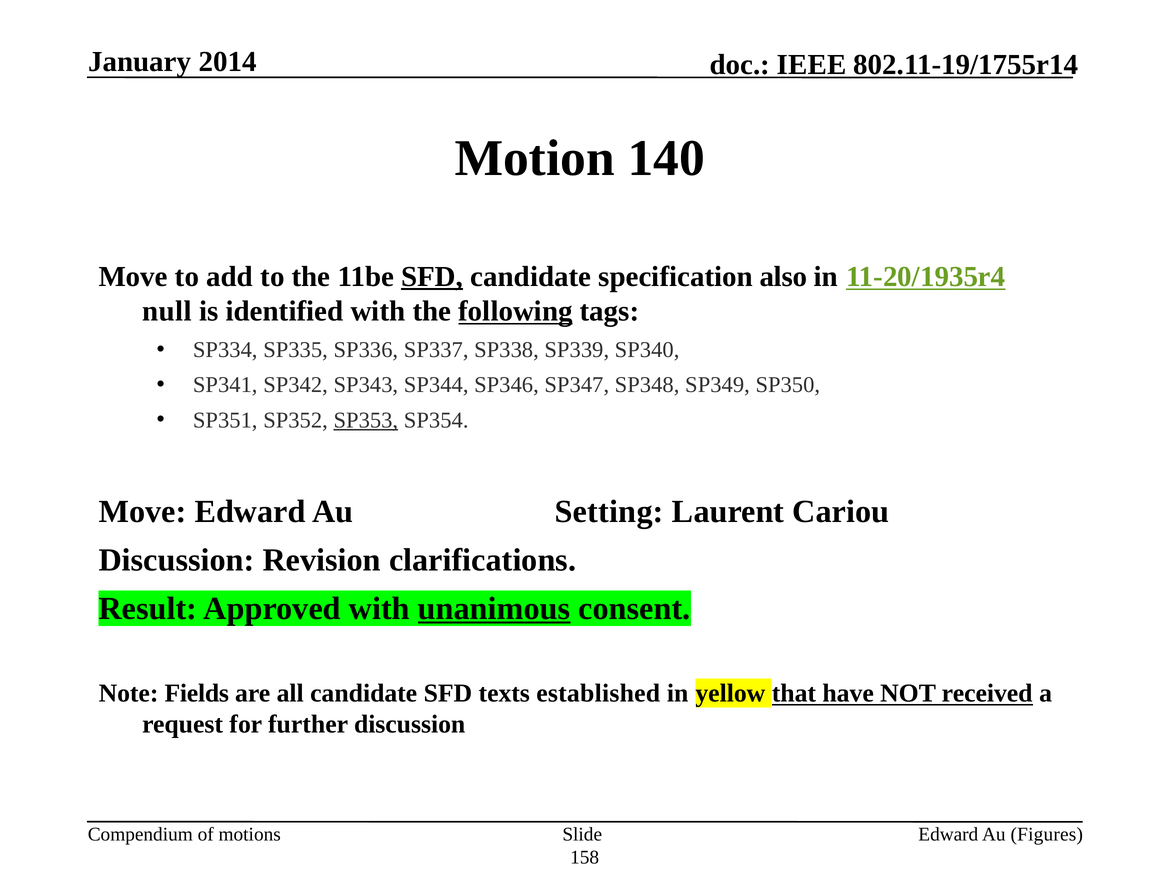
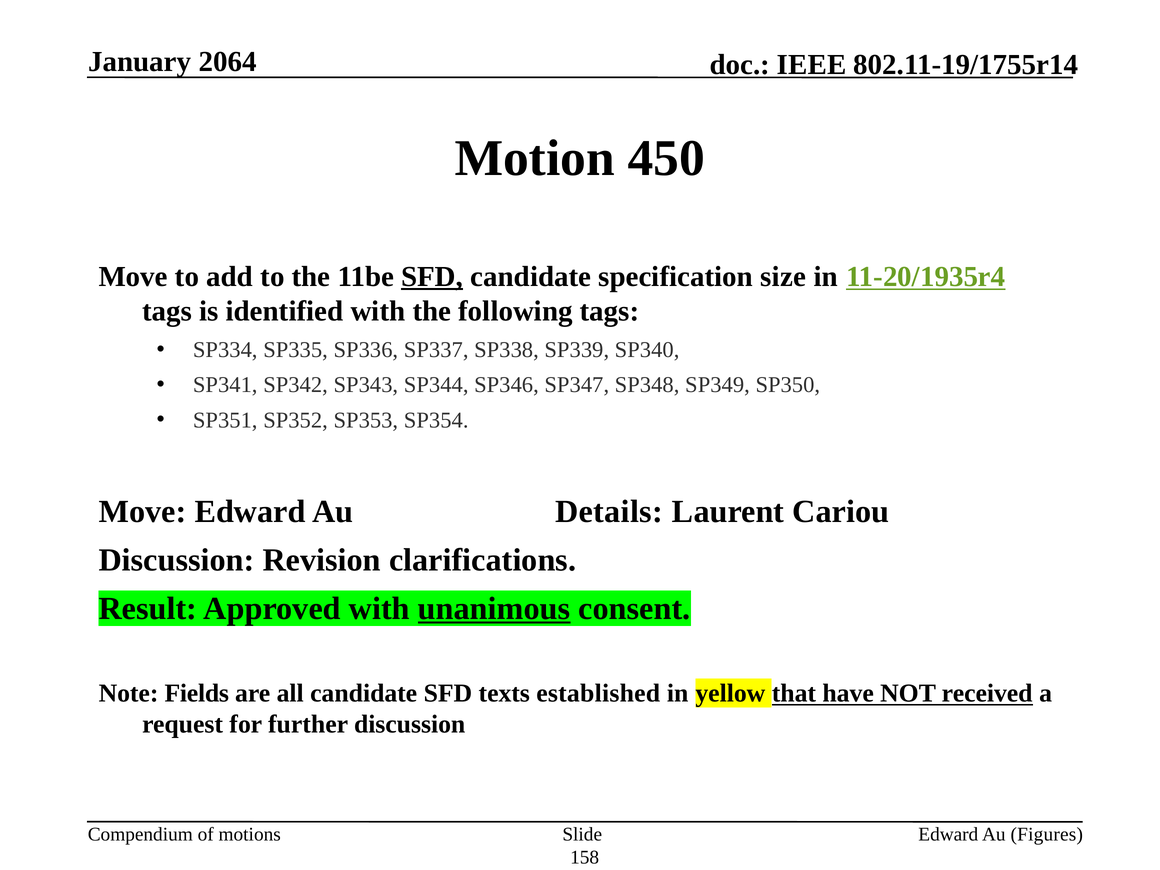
2014: 2014 -> 2064 (228, 61)
140: 140 -> 450 (666, 158)
also: also -> size (783, 277)
null: null -> tags (167, 311)
following underline: present -> none (515, 311)
SP353 underline: present -> none (366, 420)
Setting: Setting -> Details (609, 512)
